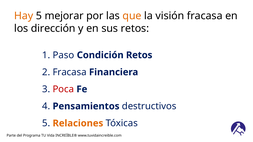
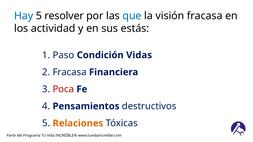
Hay colour: orange -> blue (24, 16)
mejorar: mejorar -> resolver (64, 16)
que colour: orange -> blue (132, 16)
dirección: dirección -> actividad (53, 29)
sus retos: retos -> estás (135, 29)
Condición Retos: Retos -> Vidas (139, 55)
